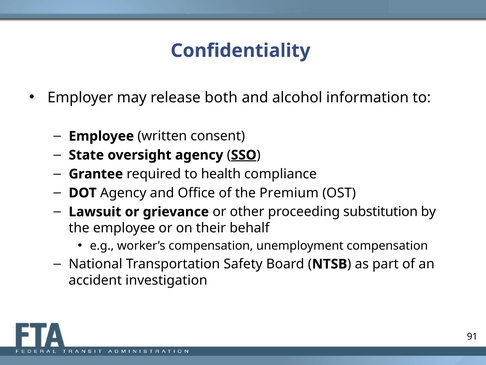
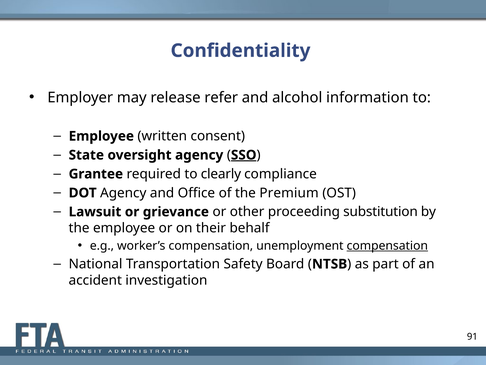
both: both -> refer (221, 97)
health: health -> clearly (221, 174)
compensation underline: none -> present (387, 245)
